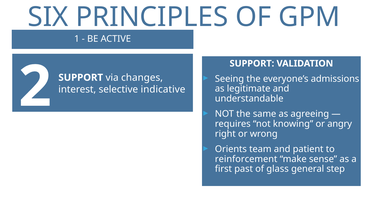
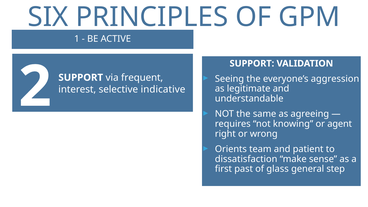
admissions: admissions -> aggression (335, 79)
changes: changes -> frequent (142, 78)
angry: angry -> agent (340, 124)
reinforcement: reinforcement -> dissatisfaction (246, 159)
